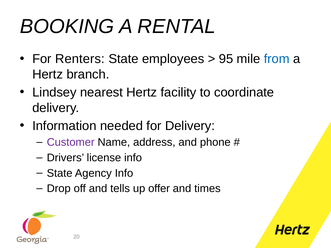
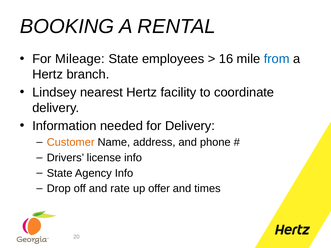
Renters: Renters -> Mileage (80, 59)
95: 95 -> 16 (226, 59)
Customer colour: purple -> orange (71, 142)
tells: tells -> rate (120, 189)
